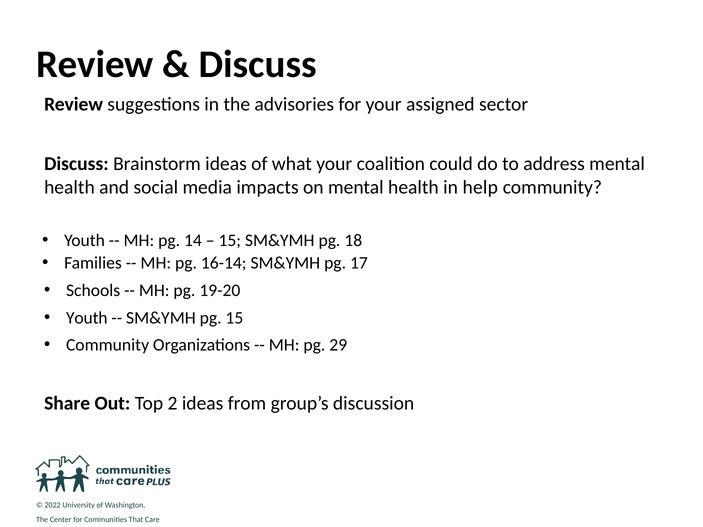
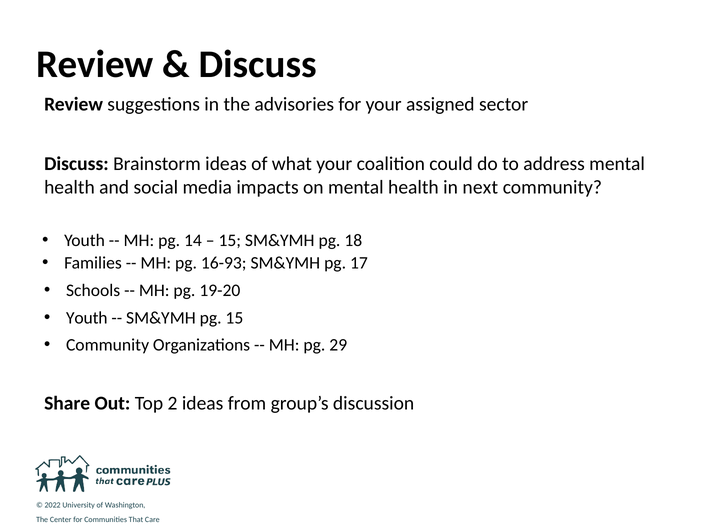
help: help -> next (480, 187)
16-14: 16-14 -> 16-93 (224, 263)
